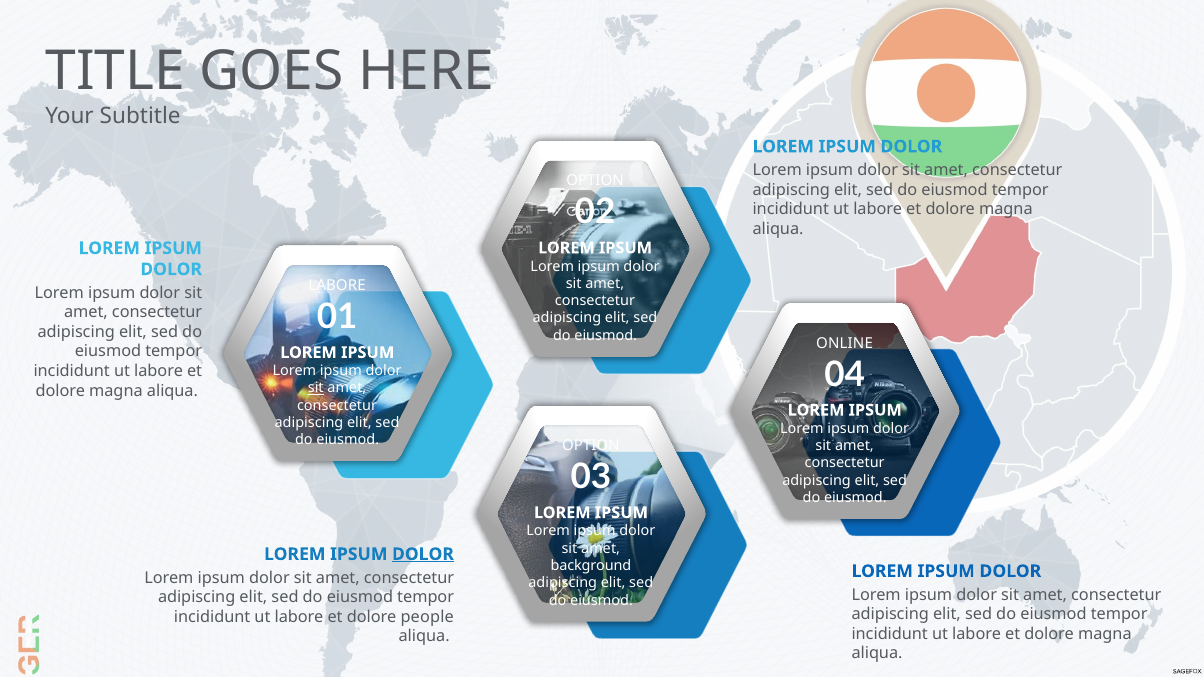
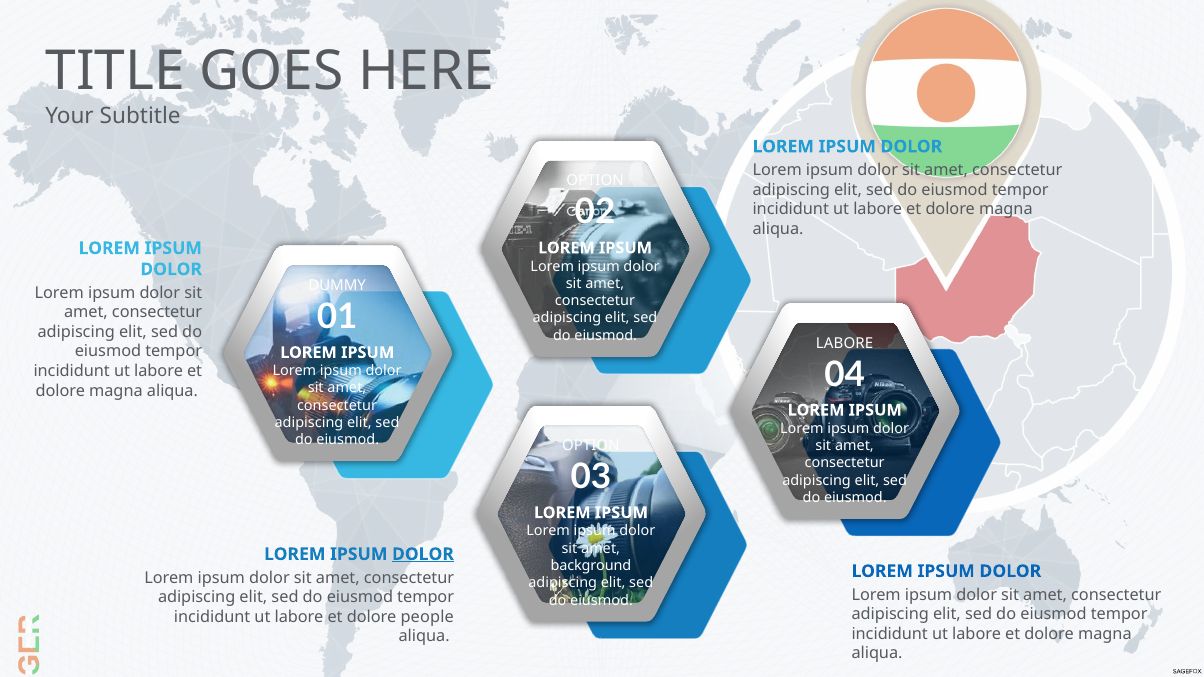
LABORE: LABORE -> DUMMY (337, 286)
ONLINE: ONLINE -> LABORE (845, 343)
sit underline: present -> none (316, 388)
